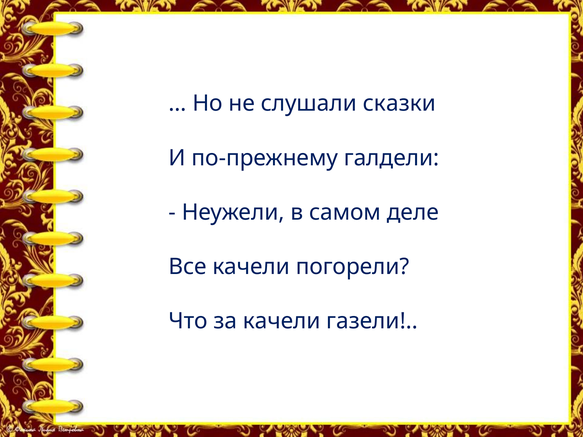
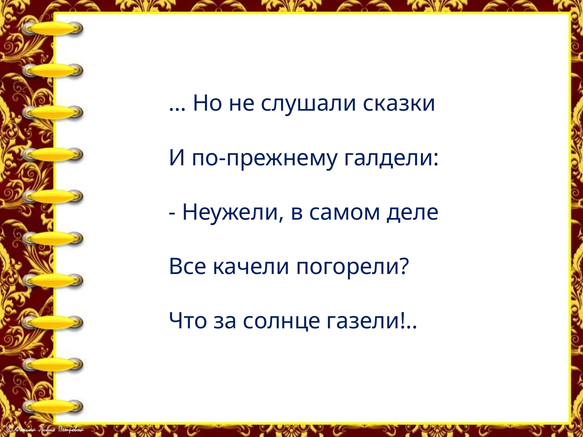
за качели: качели -> солнце (282, 321)
